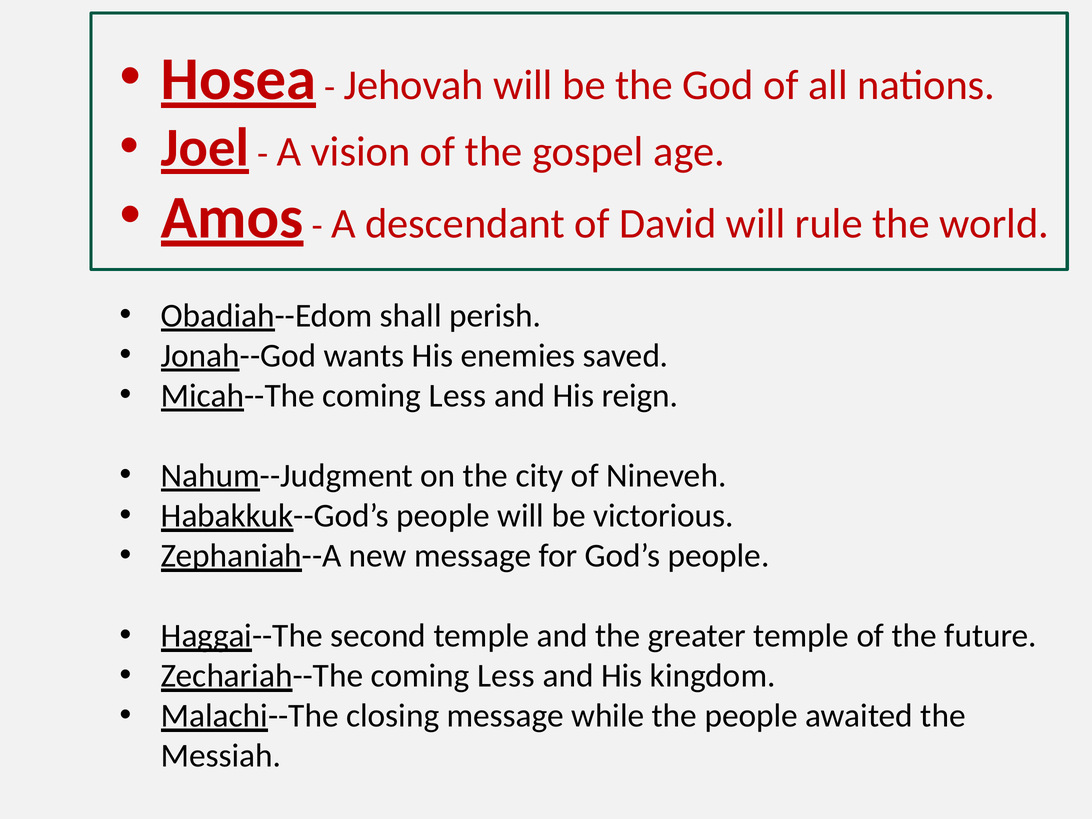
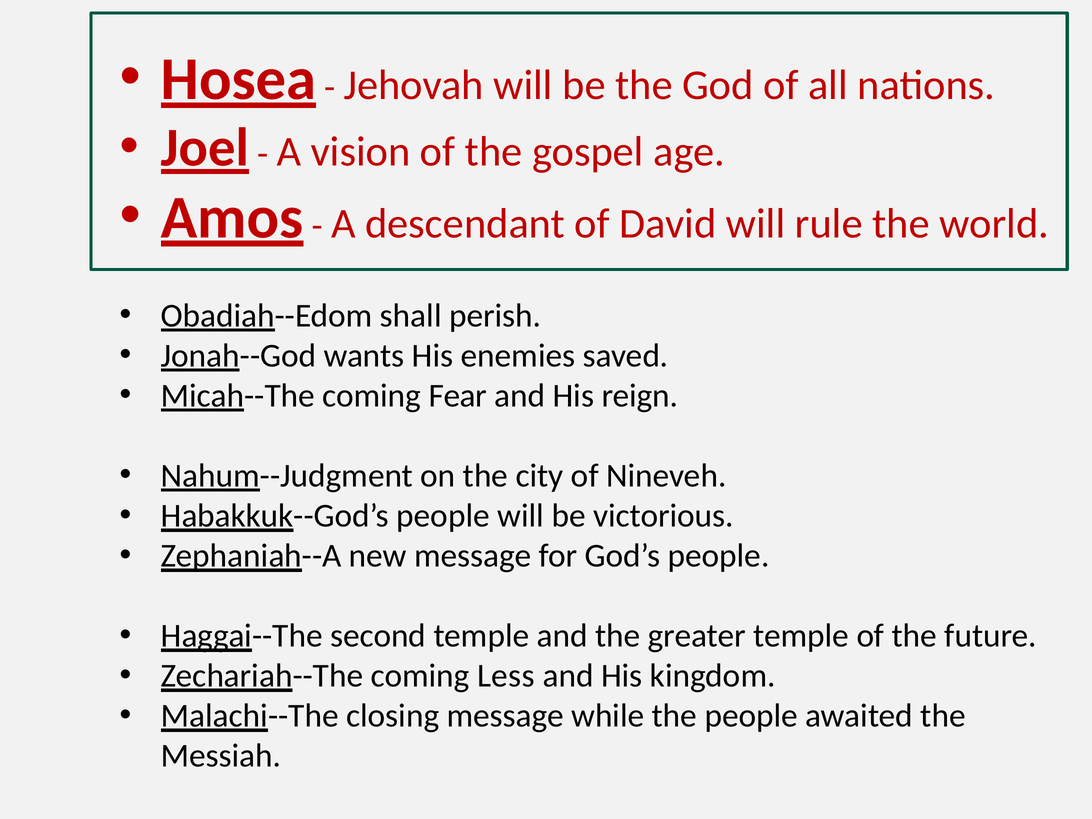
Micah--The coming Less: Less -> Fear (458, 396)
